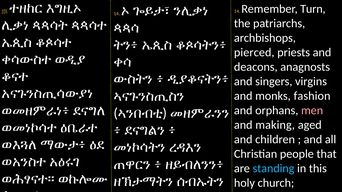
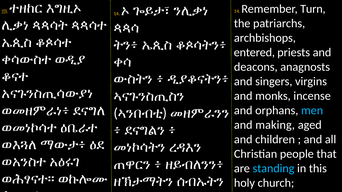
pierced: pierced -> entered (254, 52)
fashion: fashion -> incense (312, 96)
men colour: pink -> light blue (312, 111)
